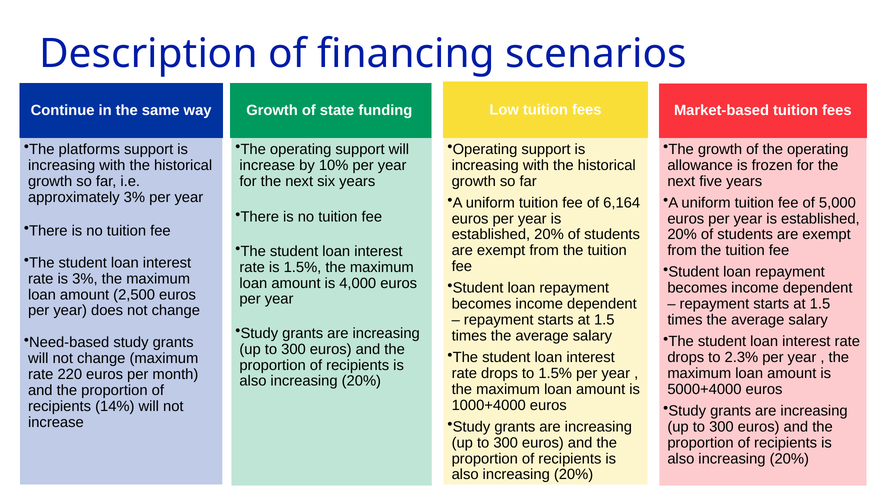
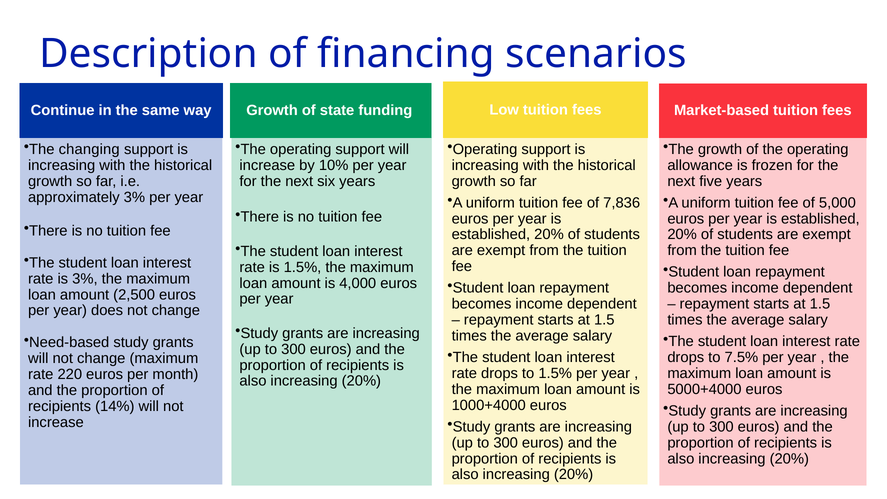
platforms: platforms -> changing (89, 149)
6,164: 6,164 -> 7,836 (622, 203)
2.3%: 2.3% -> 7.5% (741, 357)
